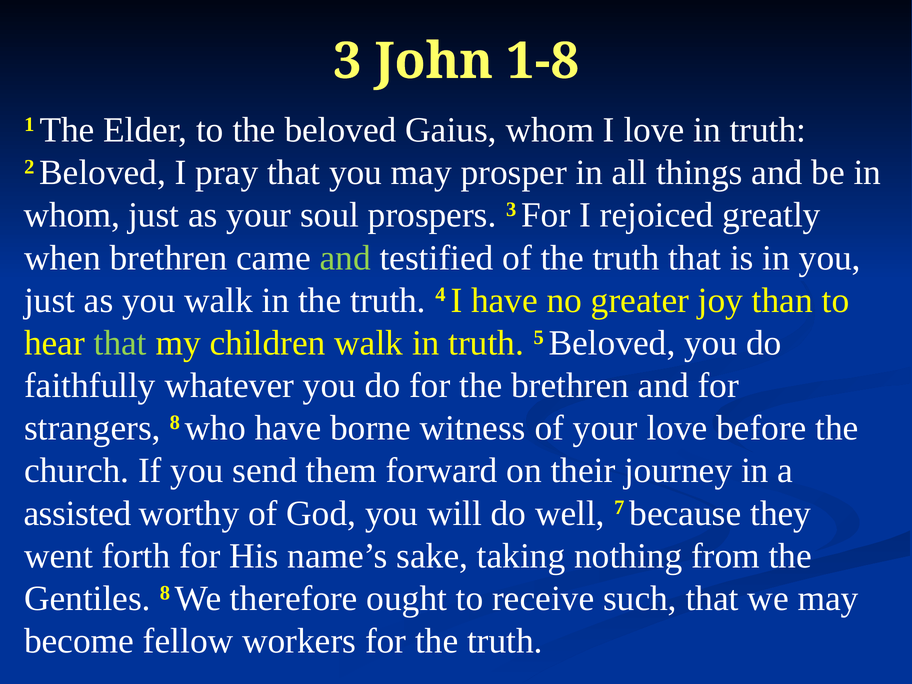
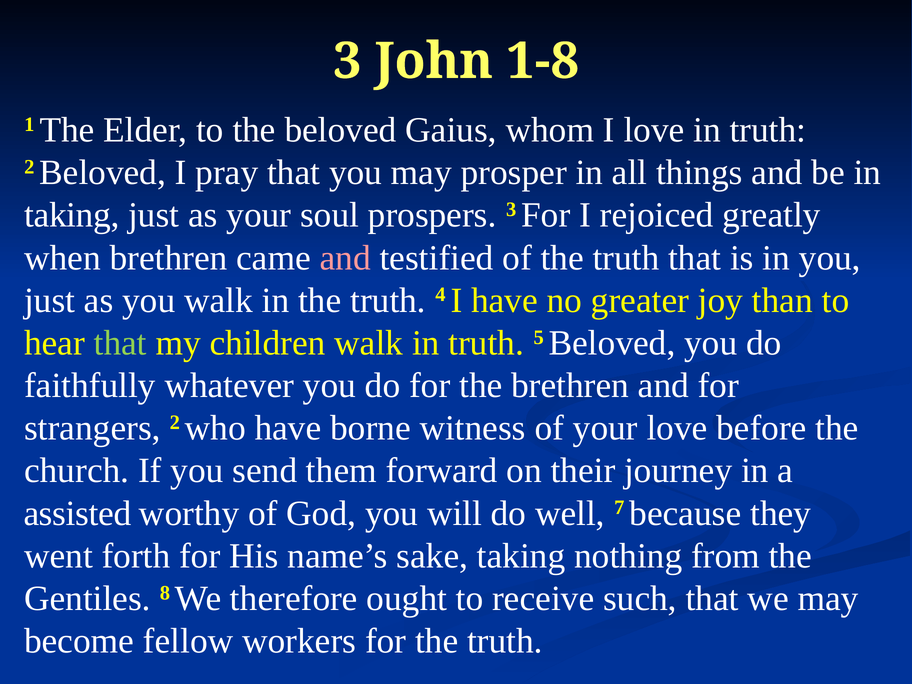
whom: whom -> taking (72, 215)
and colour: light green -> pink (345, 258)
strangers 8: 8 -> 2 (175, 422)
